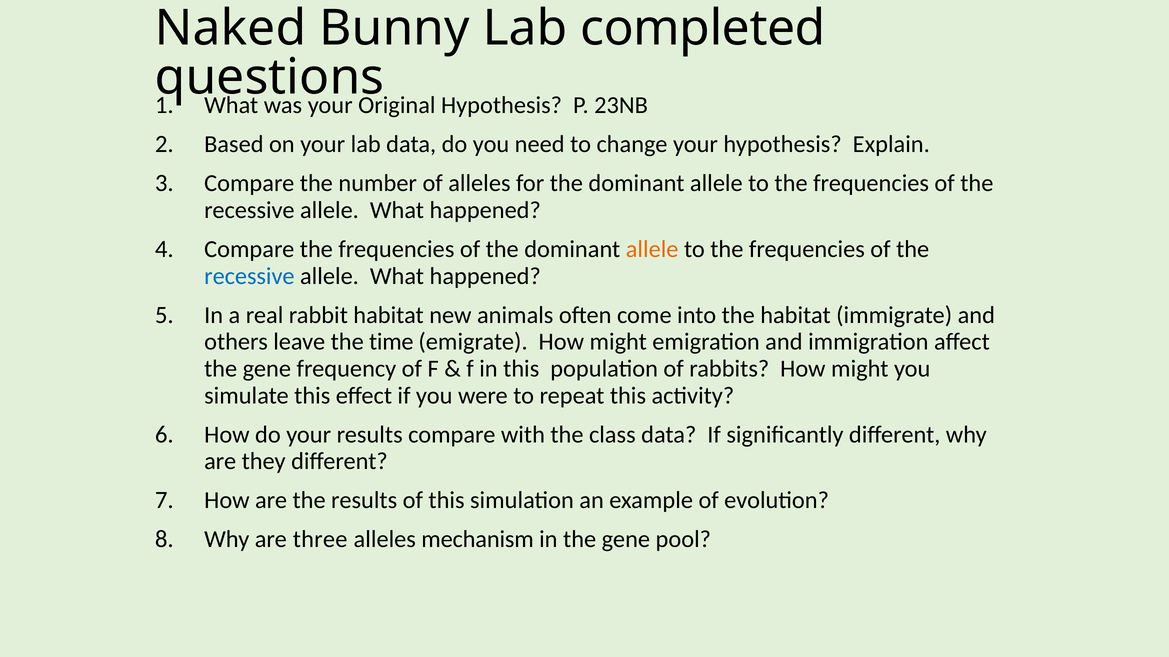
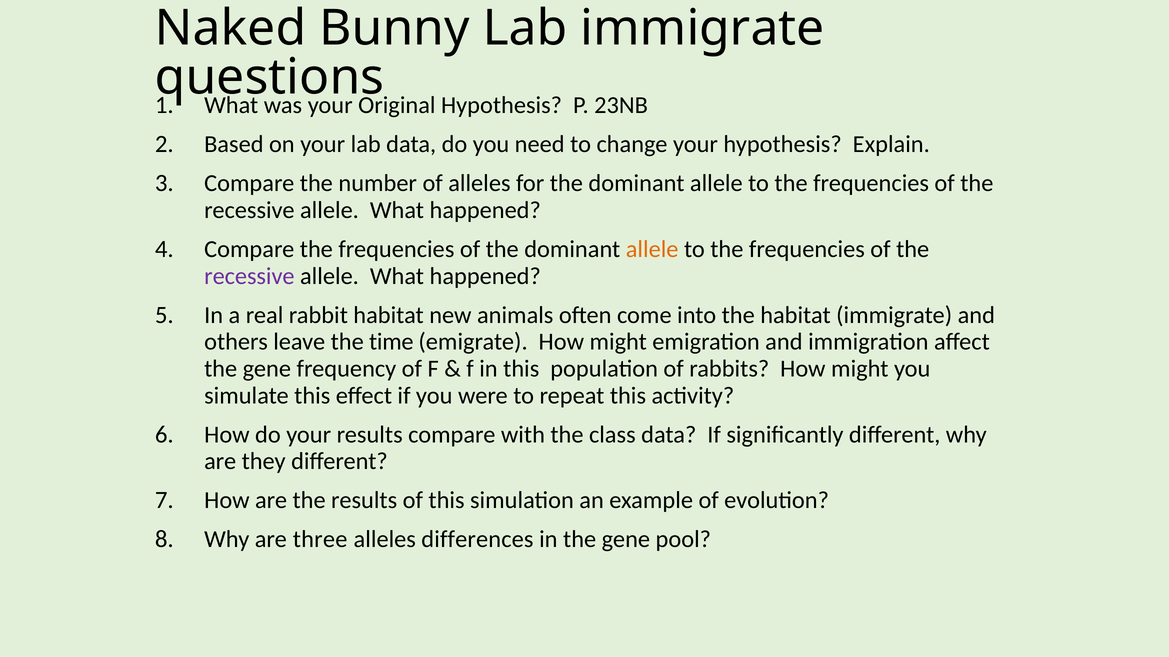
Lab completed: completed -> immigrate (703, 28)
recessive colour: blue -> purple (249, 276)
mechanism: mechanism -> differences (477, 540)
